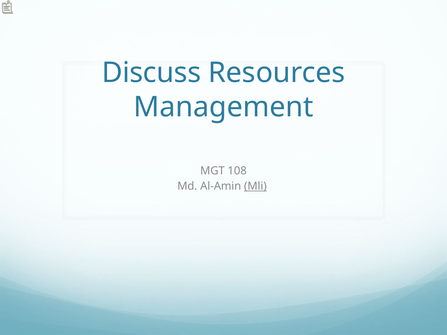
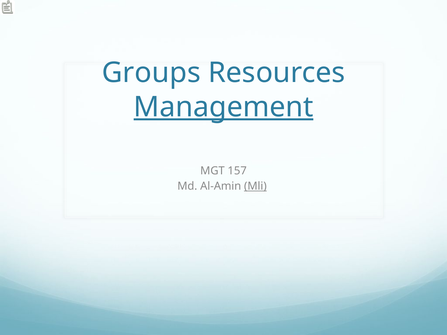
Discuss: Discuss -> Groups (151, 73)
Management underline: none -> present (224, 107)
108: 108 -> 157 (237, 171)
